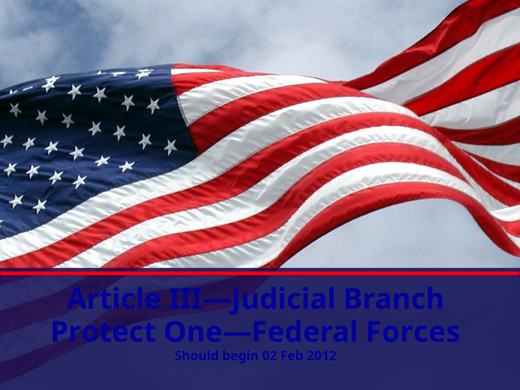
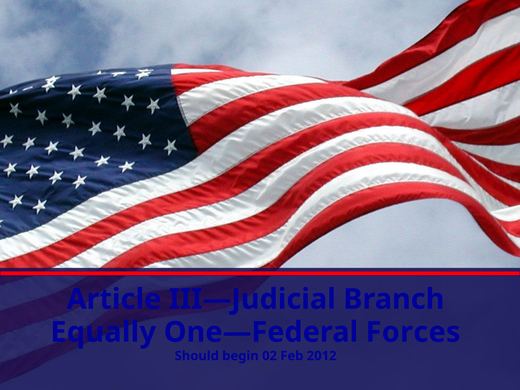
Protect: Protect -> Equally (103, 332)
